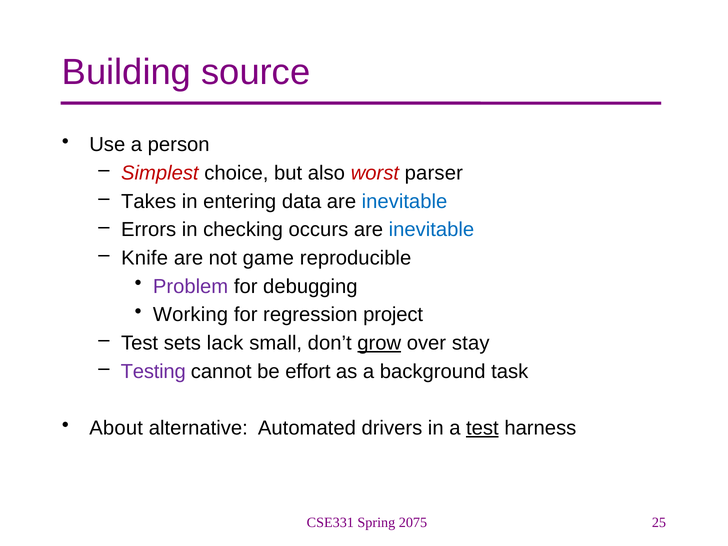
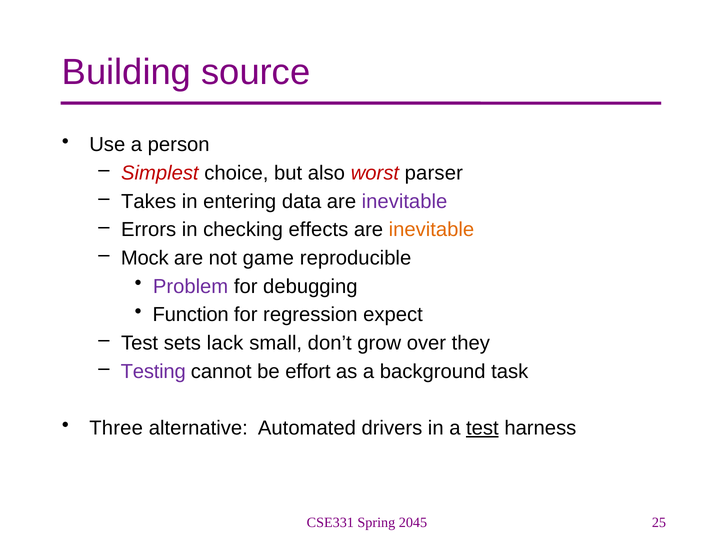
inevitable colour: blue -> purple (404, 201)
occurs: occurs -> effects (318, 230)
inevitable colour: blue -> orange (431, 230)
Knife: Knife -> Mock (145, 258)
Working: Working -> Function (191, 315)
project: project -> expect (393, 315)
grow underline: present -> none (379, 343)
stay: stay -> they (471, 343)
About: About -> Three (116, 428)
2075: 2075 -> 2045 (413, 523)
